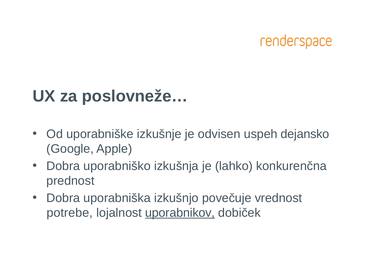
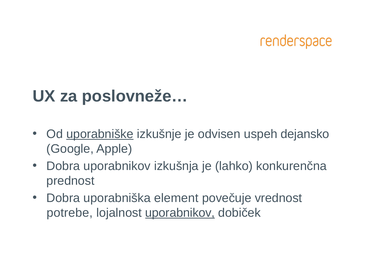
uporabniške underline: none -> present (100, 134)
Dobra uporabniško: uporabniško -> uporabnikov (117, 166)
izkušnjo: izkušnjo -> element (176, 198)
